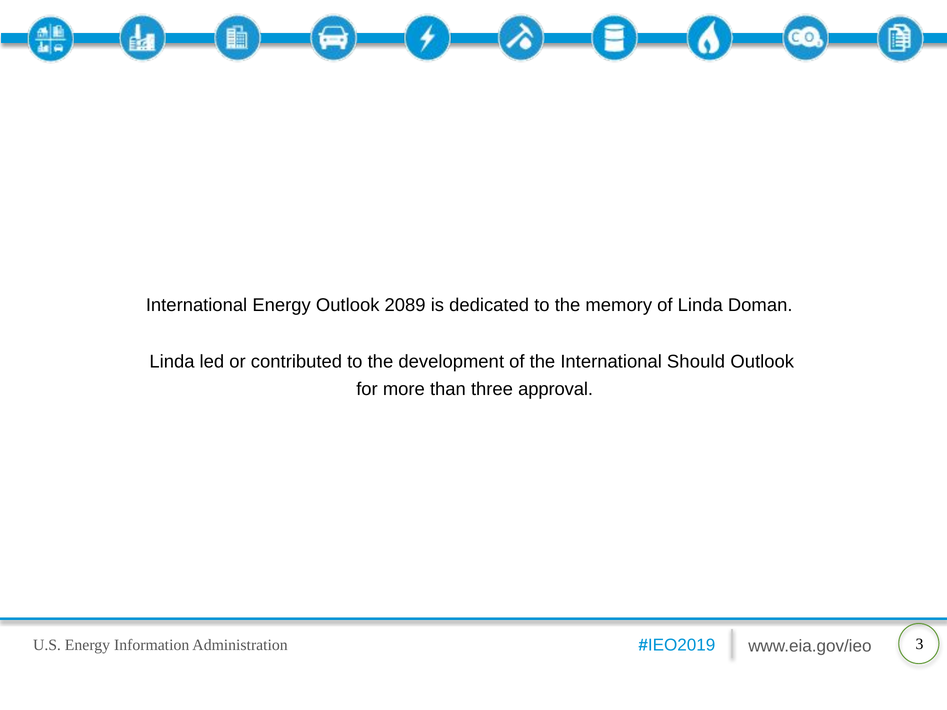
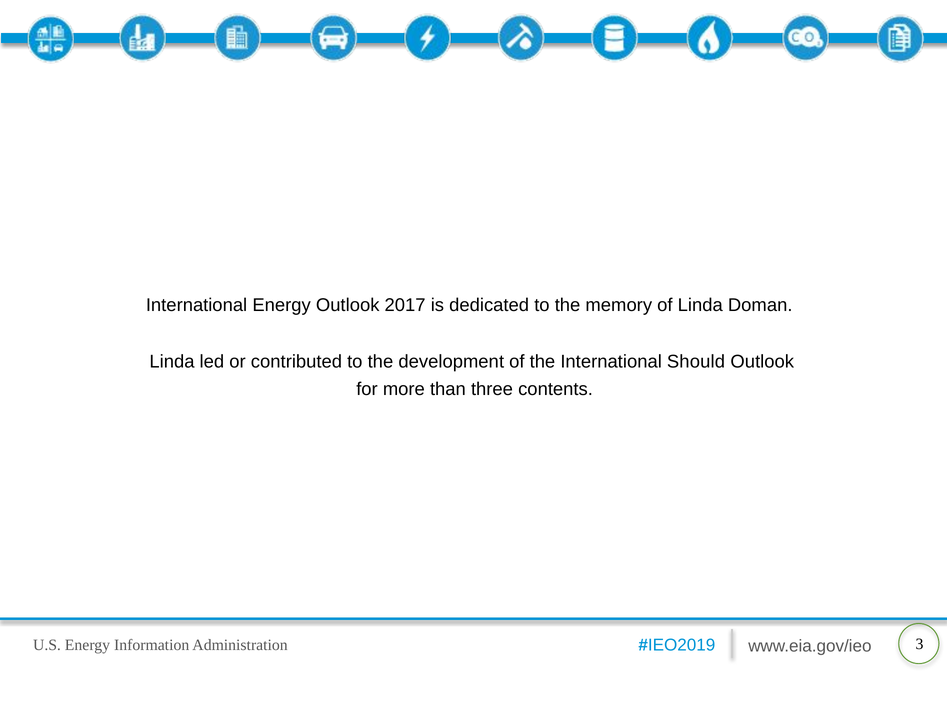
2089: 2089 -> 2017 (405, 305)
approval: approval -> contents (556, 389)
